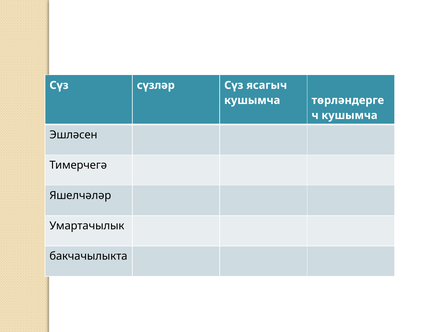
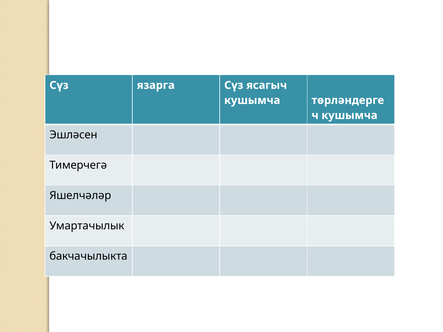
сүзләр: сүзләр -> язарга (156, 85)
